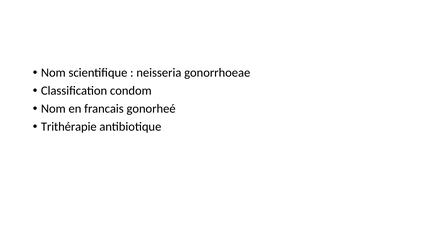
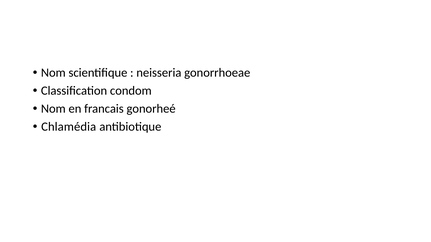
Trithérapie: Trithérapie -> Chlamédia (69, 127)
